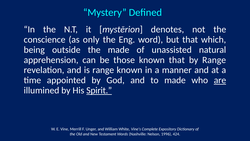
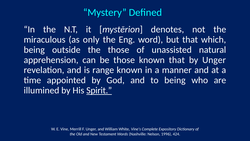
conscience: conscience -> miraculous (45, 40)
the made: made -> those (119, 50)
by Range: Range -> Unger (214, 60)
to made: made -> being (175, 80)
are underline: present -> none (220, 80)
